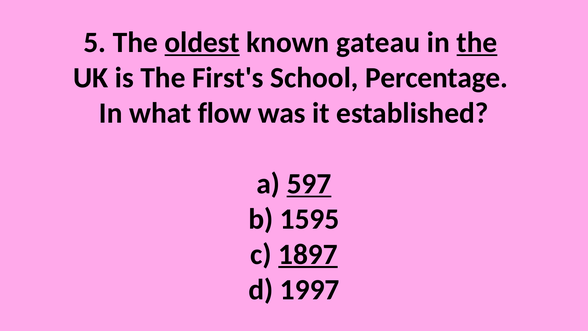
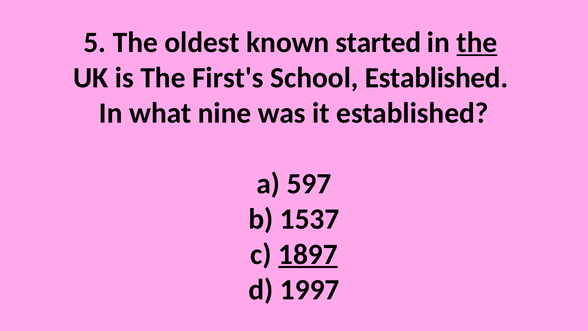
oldest underline: present -> none (202, 42)
gateau: gateau -> started (378, 42)
School Percentage: Percentage -> Established (437, 78)
flow: flow -> nine (225, 113)
597 underline: present -> none (309, 184)
1595: 1595 -> 1537 (310, 219)
